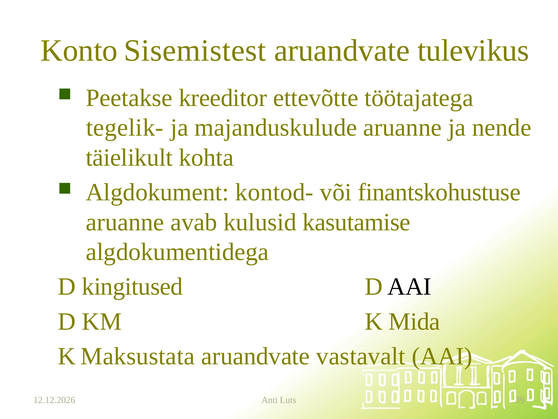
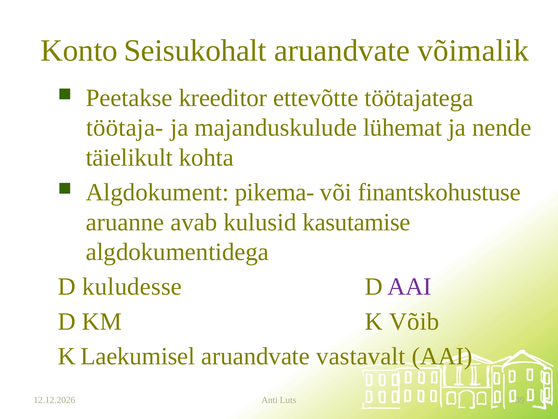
Sisemistest: Sisemistest -> Seisukohalt (195, 51)
tulevikus: tulevikus -> võimalik (473, 51)
tegelik-: tegelik- -> töötaja- (125, 128)
majanduskulude aruanne: aruanne -> lühemat (403, 128)
kontod-: kontod- -> pikema- (275, 192)
kingitused: kingitused -> kuludesse (132, 286)
AAI colour: black -> purple (410, 286)
Mida: Mida -> Võib (414, 321)
Maksustata: Maksustata -> Laekumisel (138, 356)
